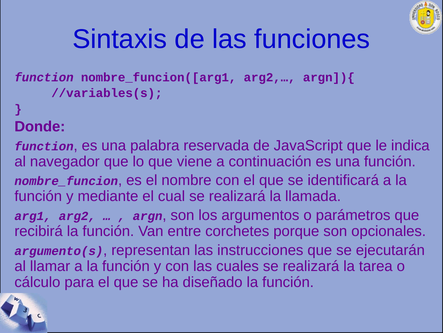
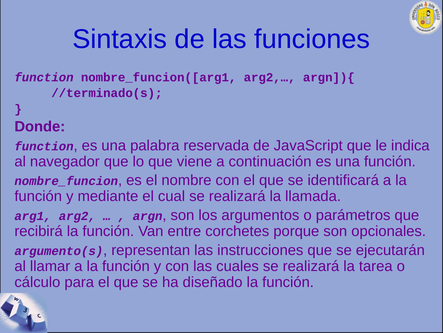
//variables(s: //variables(s -> //terminado(s (107, 93)
